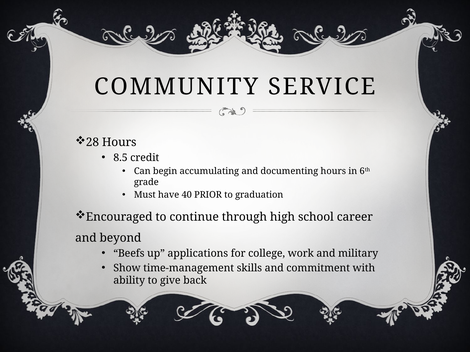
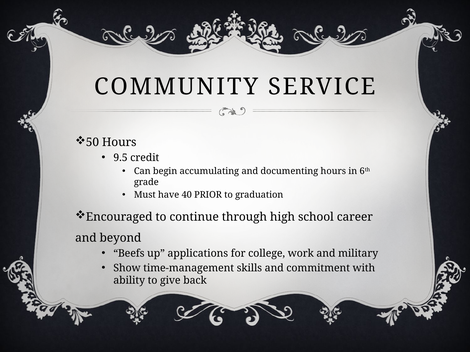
28: 28 -> 50 (92, 143)
8.5: 8.5 -> 9.5 (121, 158)
